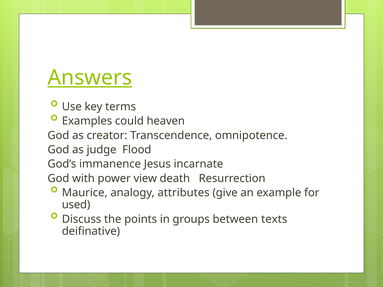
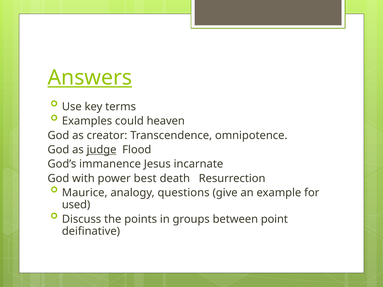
judge underline: none -> present (102, 150)
view: view -> best (145, 179)
attributes: attributes -> questions (184, 193)
texts: texts -> point (274, 219)
